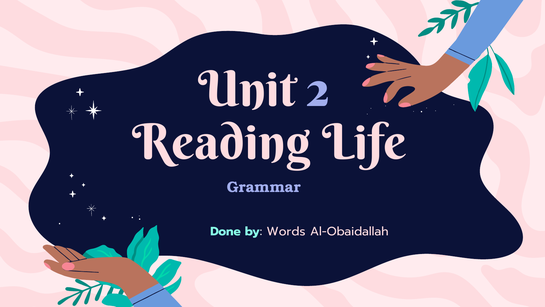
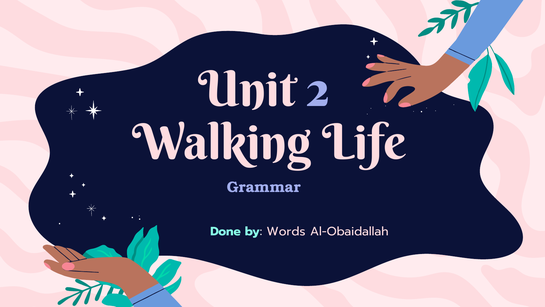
Reading: Reading -> Walking (222, 143)
